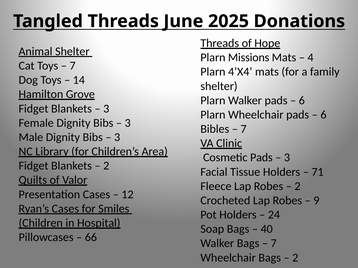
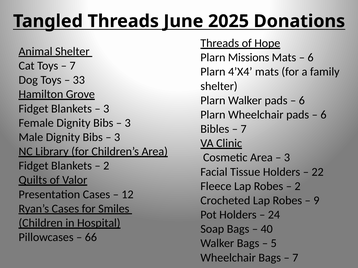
4: 4 -> 6 (311, 58)
14: 14 -> 33 (79, 80)
Cosmetic Pads: Pads -> Area (261, 158)
71: 71 -> 22 (318, 172)
7: 7 -> 5 (274, 244)
2: 2 -> 7 (295, 258)
